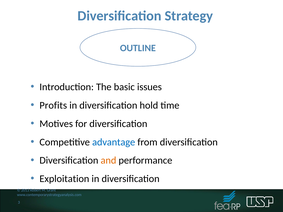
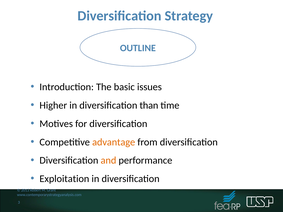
Profits: Profits -> Higher (53, 105)
hold: hold -> than (149, 105)
advantage colour: blue -> orange (114, 142)
